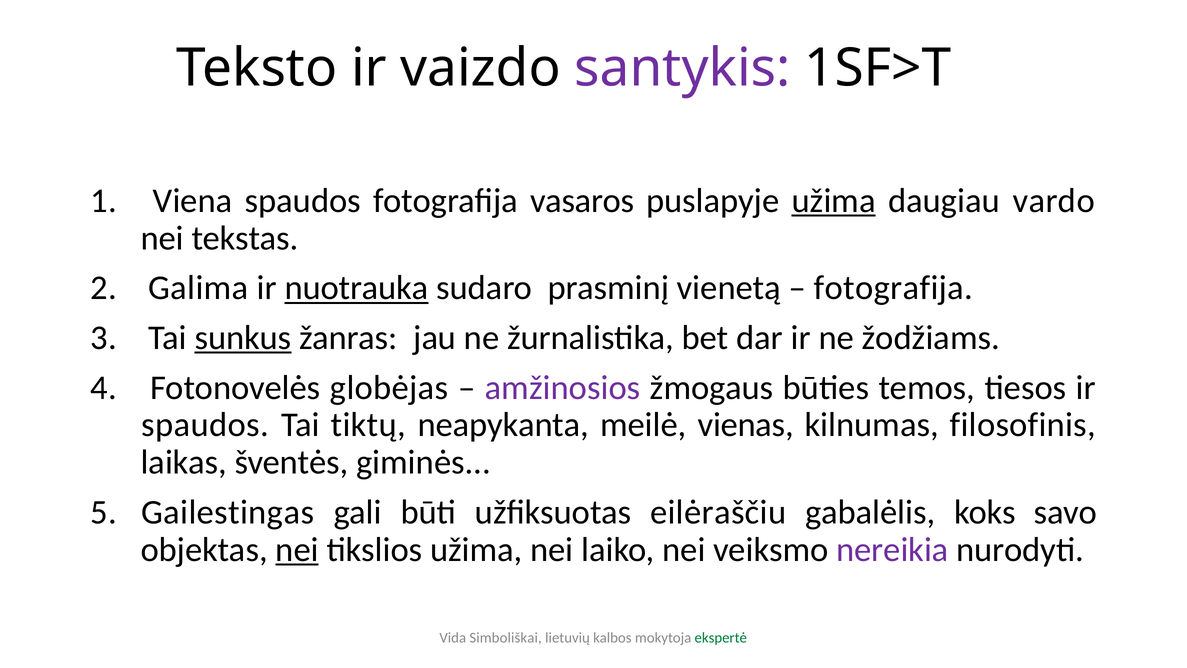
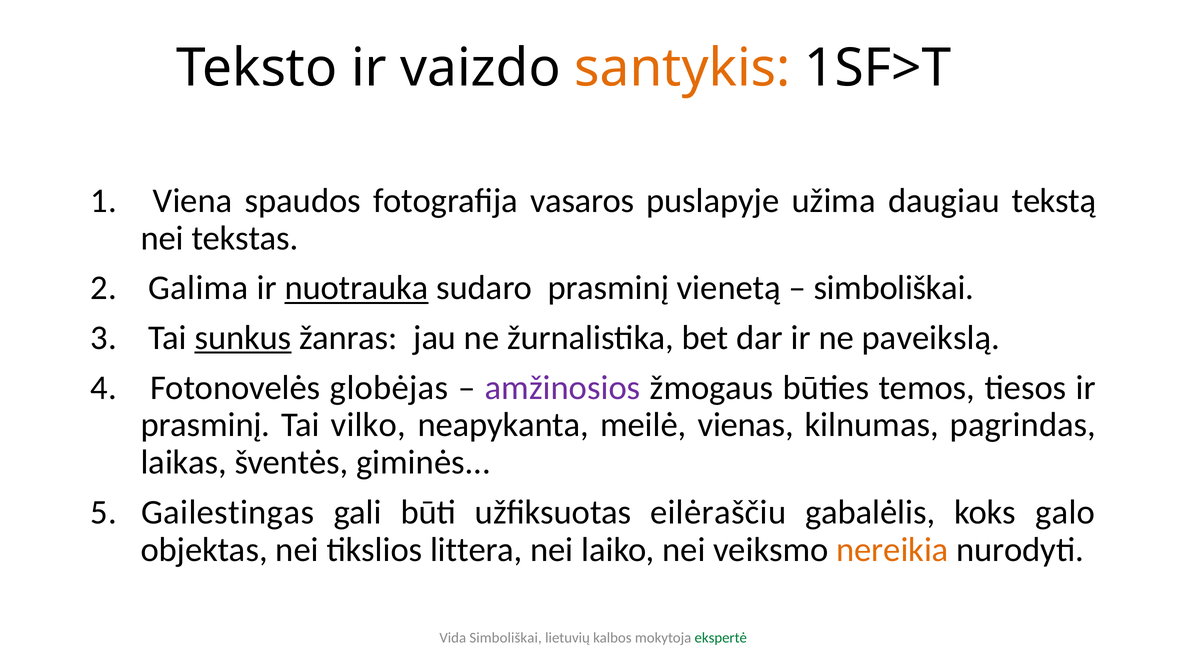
santykis colour: purple -> orange (682, 68)
užima underline: present -> none (834, 201)
vardo: vardo -> tekstą (1054, 201)
fotografija: fotografija -> simboliškai (894, 288)
žodžiams: žodžiams -> paveikslą (931, 338)
spaudos: spaudos -> prasminį (205, 425)
tiktų: tiktų -> vilko (368, 425)
filosofinis: filosofinis -> pagrindas (1023, 425)
savo: savo -> galo (1065, 512)
nei underline: present -> none (297, 549)
tikslios užima: užima -> littera (476, 549)
nereikia colour: purple -> orange (892, 549)
